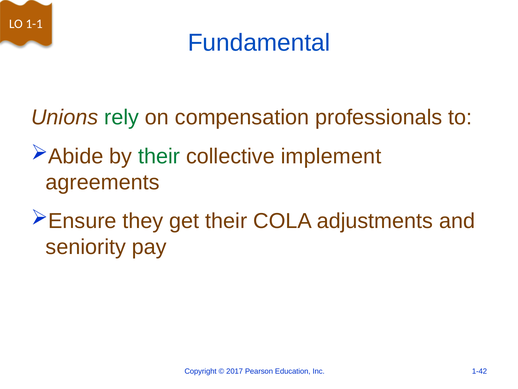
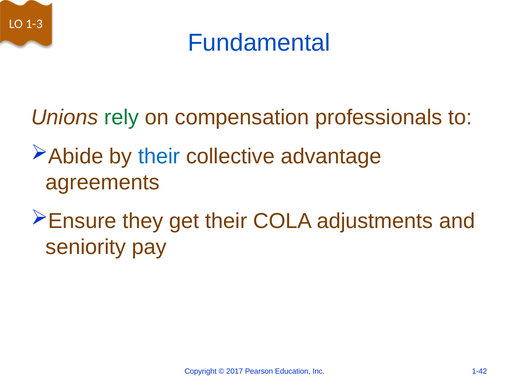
1-1: 1-1 -> 1-3 (34, 24)
their colour: green -> blue (159, 156)
implement: implement -> advantage (331, 156)
